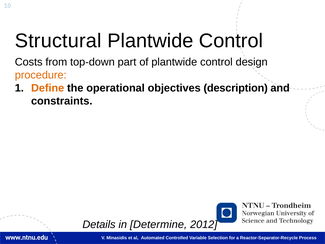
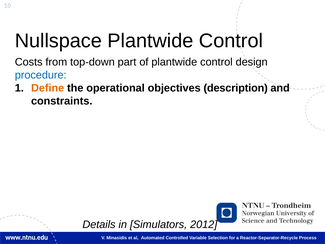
Structural: Structural -> Nullspace (58, 41)
procedure colour: orange -> blue (41, 75)
Determine: Determine -> Simulators (159, 224)
